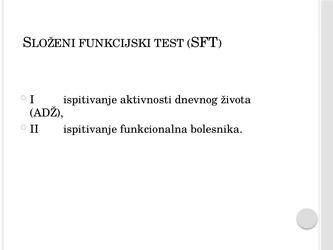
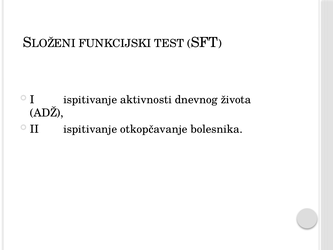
funkcionalna: funkcionalna -> otkopčavanje (154, 129)
